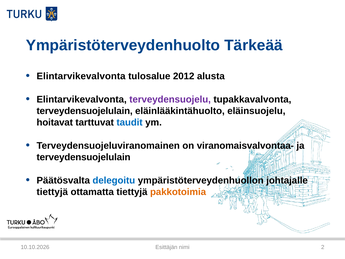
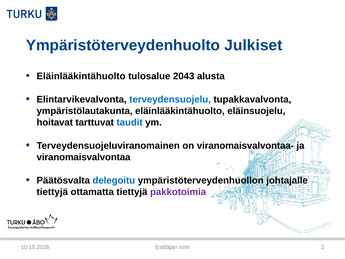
Tärkeää: Tärkeää -> Julkiset (253, 45)
Elintarvikevalvonta: Elintarvikevalvonta -> Eläinlääkintähuolto (81, 76)
2012: 2012 -> 2043 (184, 76)
terveydensuojelu colour: purple -> blue (170, 99)
terveydensuojelulain: terveydensuojelulain -> ympäristölautakunta (85, 111)
terveydensuojelulain: terveydensuojelulain -> viranomaisvalvontaa (84, 157)
pakkotoimia colour: orange -> purple (178, 192)
